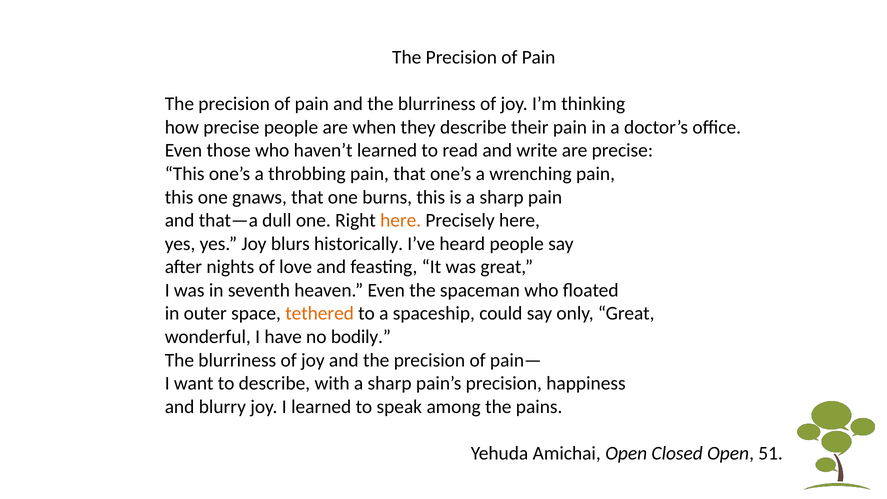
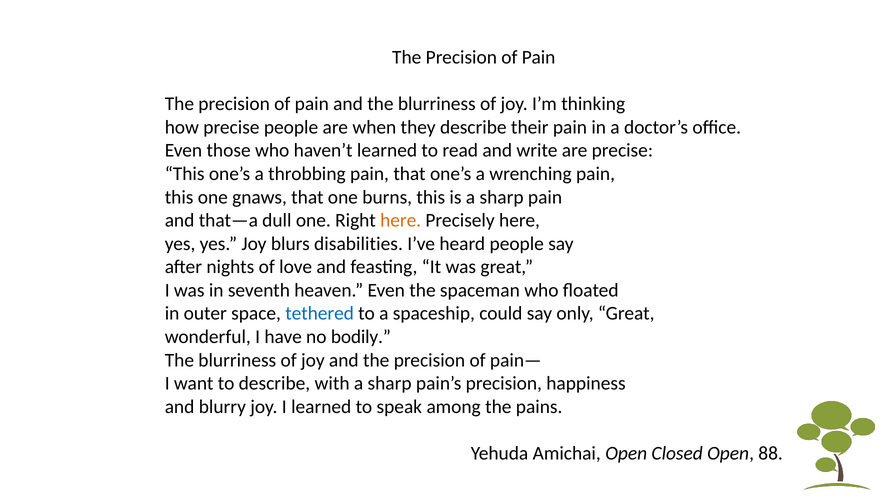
historically: historically -> disabilities (359, 244)
tethered colour: orange -> blue (320, 314)
51: 51 -> 88 (771, 453)
